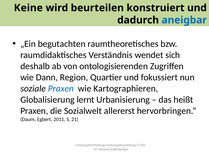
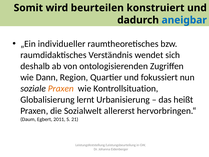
Keine: Keine -> Somit (28, 8)
begutachten: begutachten -> individueller (62, 44)
Praxen colour: blue -> orange (61, 88)
Kartographieren: Kartographieren -> Kontrollsituation (126, 88)
